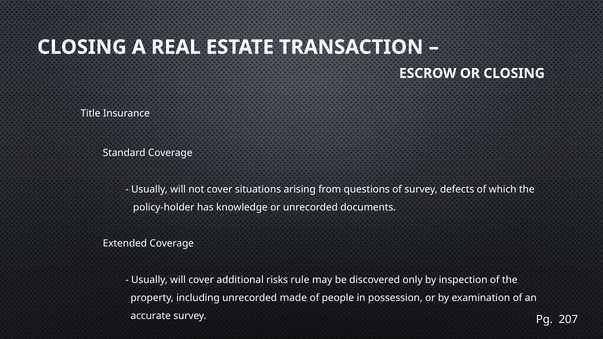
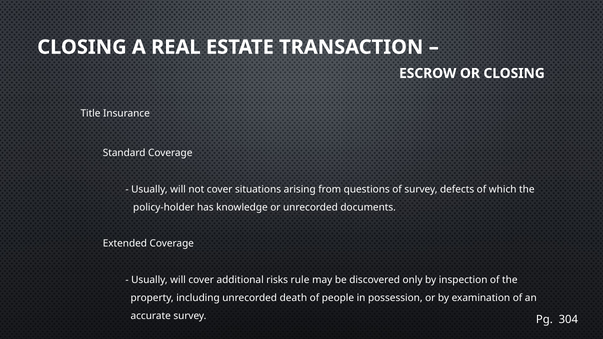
made: made -> death (293, 298)
207: 207 -> 304 (568, 319)
